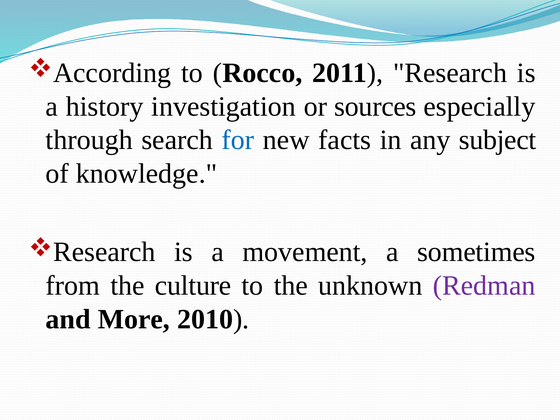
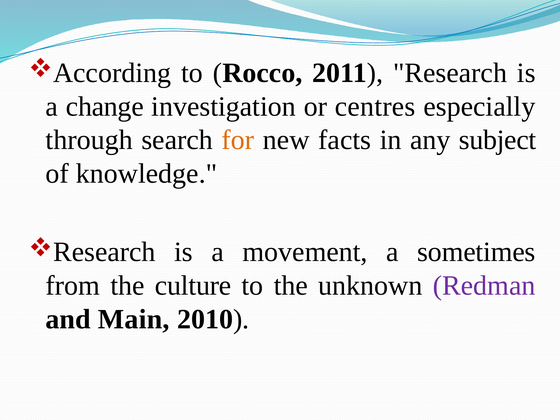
history: history -> change (105, 106)
sources: sources -> centres (375, 106)
for colour: blue -> orange (238, 140)
More: More -> Main (134, 319)
